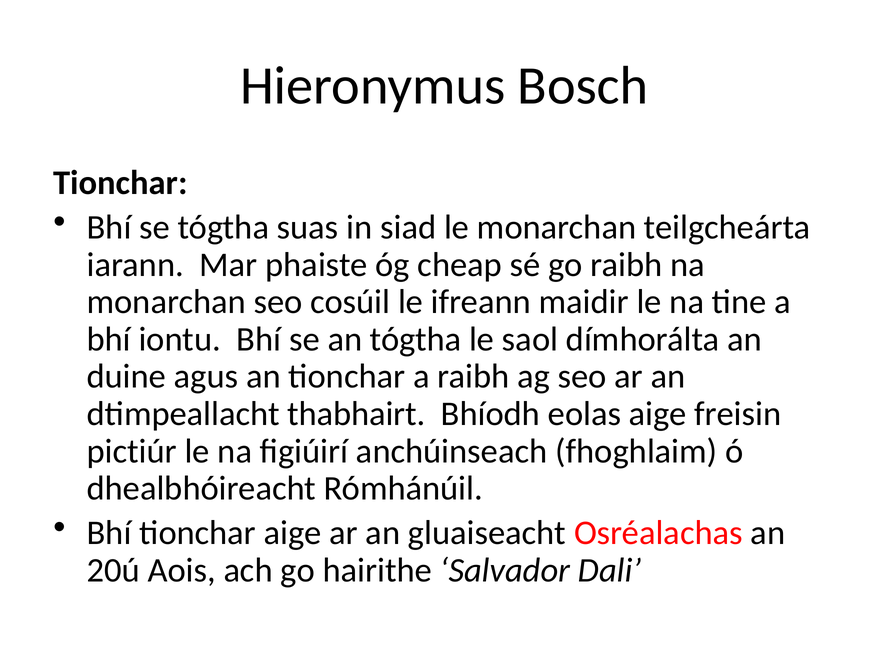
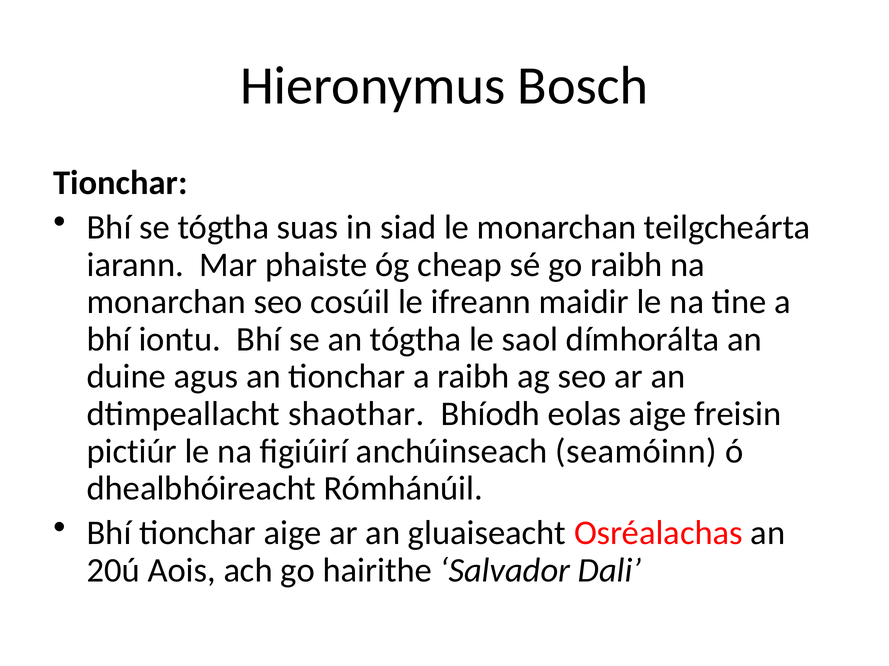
thabhairt: thabhairt -> shaothar (356, 414)
fhoghlaim: fhoghlaim -> seamóinn (636, 452)
